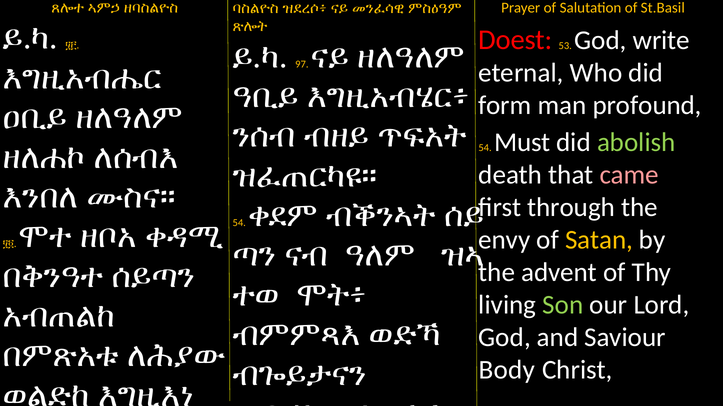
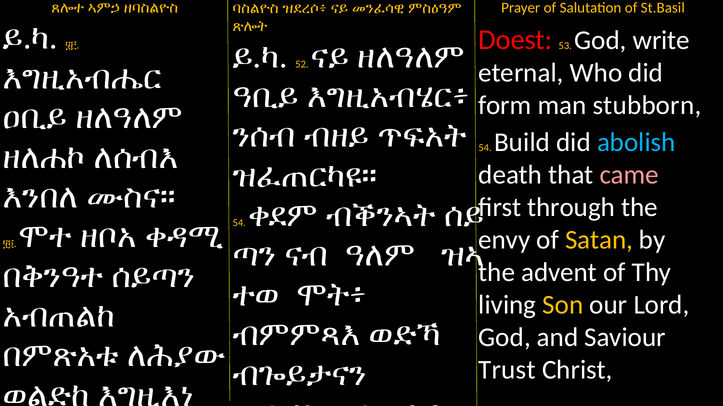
97: 97 -> 52 (302, 64)
profound: profound -> stubborn (647, 106)
Must: Must -> Build (522, 143)
abolish colour: light green -> light blue (636, 143)
Son colour: light green -> yellow (563, 305)
Body: Body -> Trust (507, 370)
